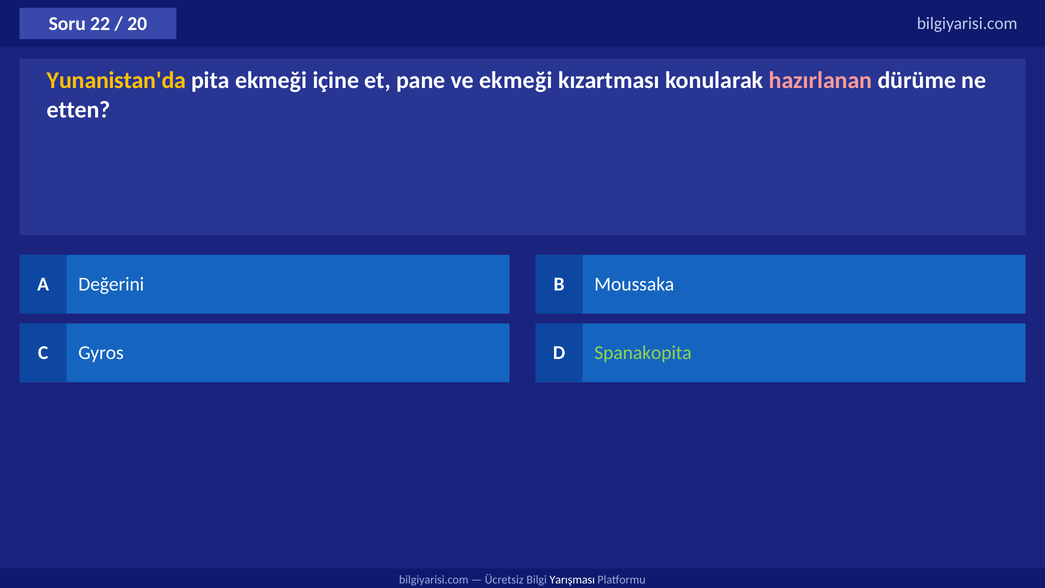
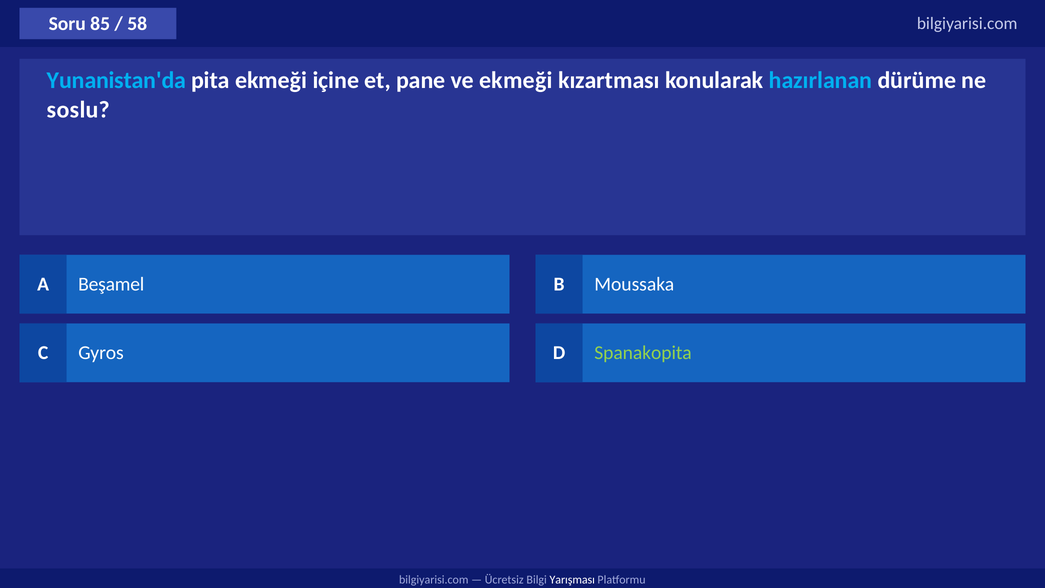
22: 22 -> 85 (100, 24)
20: 20 -> 58 (137, 24)
Yunanistan'da colour: yellow -> light blue (116, 80)
hazırlanan colour: pink -> light blue (820, 80)
etten: etten -> soslu (78, 110)
Değerini: Değerini -> Beşamel (111, 284)
